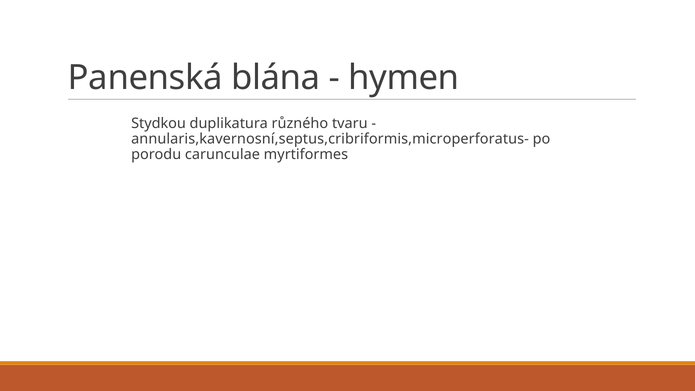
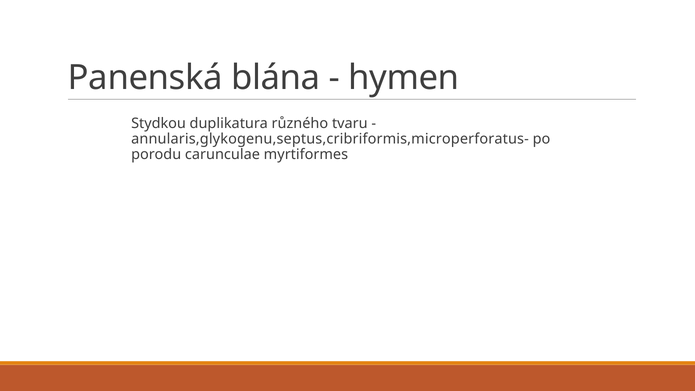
annularis,kavernosní,septus,cribriformis,microperforatus-: annularis,kavernosní,septus,cribriformis,microperforatus- -> annularis,glykogenu,septus,cribriformis,microperforatus- (330, 139)
